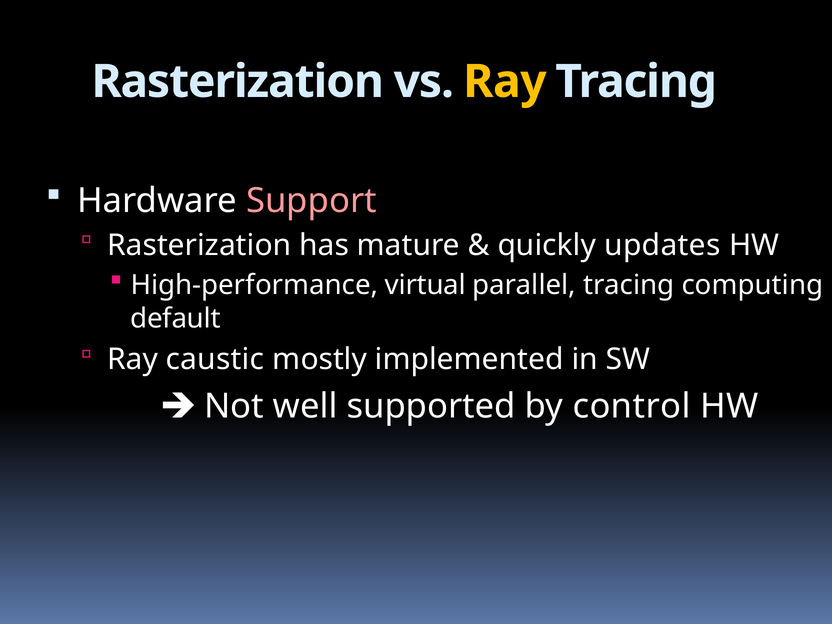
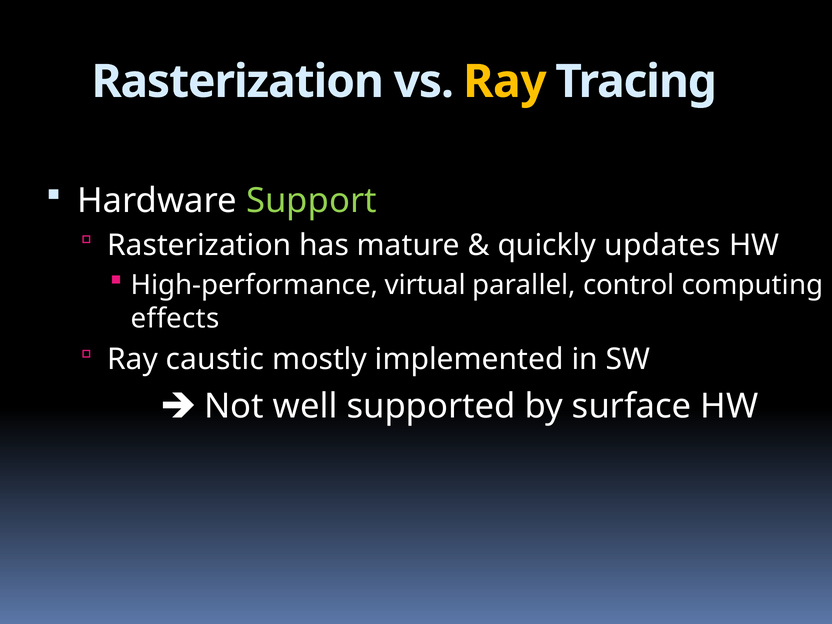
Support colour: pink -> light green (311, 201)
parallel tracing: tracing -> control (629, 285)
default: default -> effects (175, 318)
control: control -> surface (632, 406)
